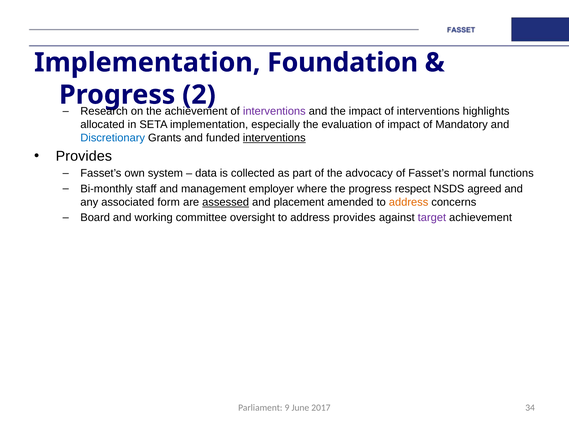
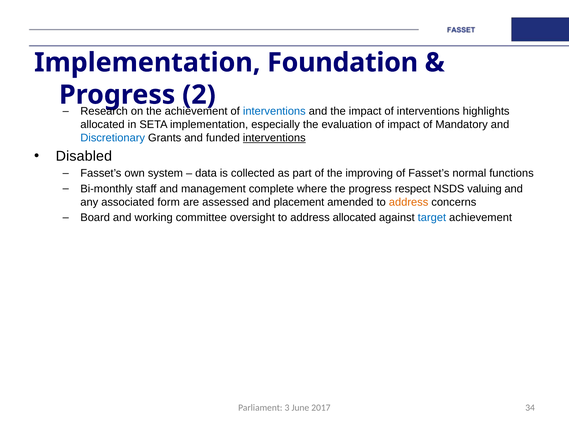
interventions colour: purple -> blue (274, 111)
Provides: Provides -> Disabled (84, 156)
advocacy: advocacy -> improving (369, 173)
employer: employer -> complete (271, 189)
agreed: agreed -> valuing (484, 189)
assessed underline: present -> none (226, 202)
address provides: provides -> allocated (354, 217)
target colour: purple -> blue (432, 217)
9: 9 -> 3 (287, 408)
